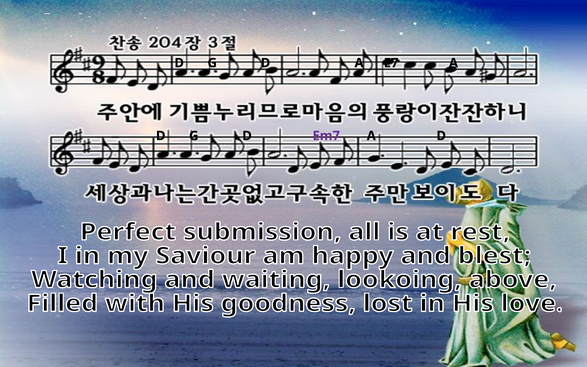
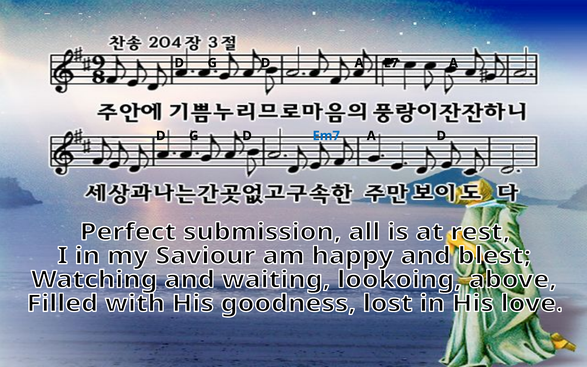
Em7 colour: purple -> blue (326, 136)
